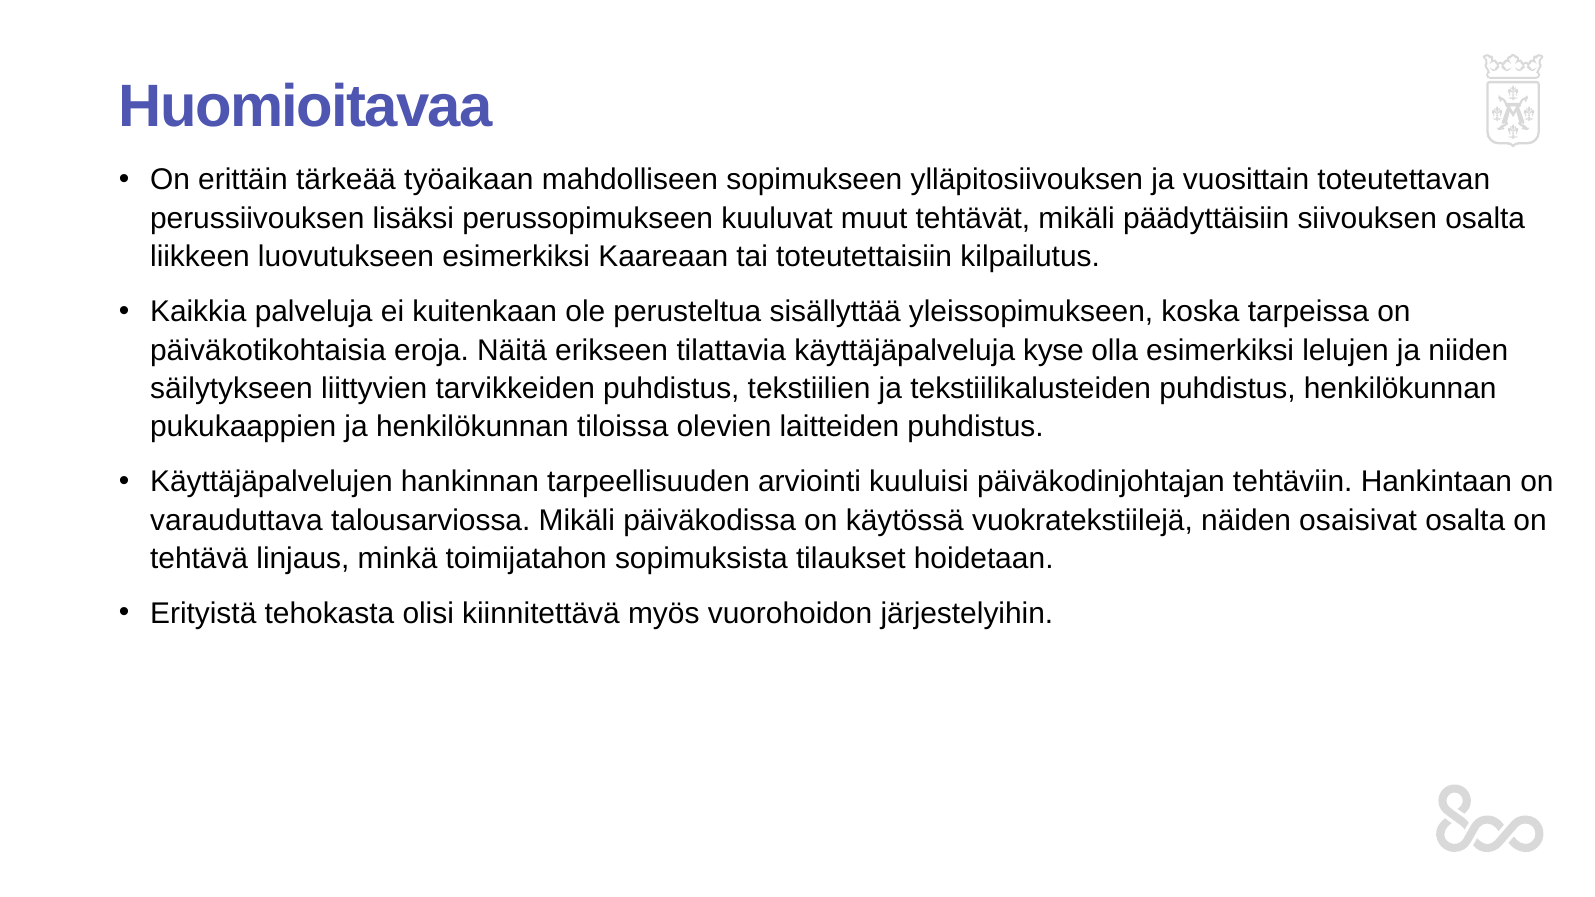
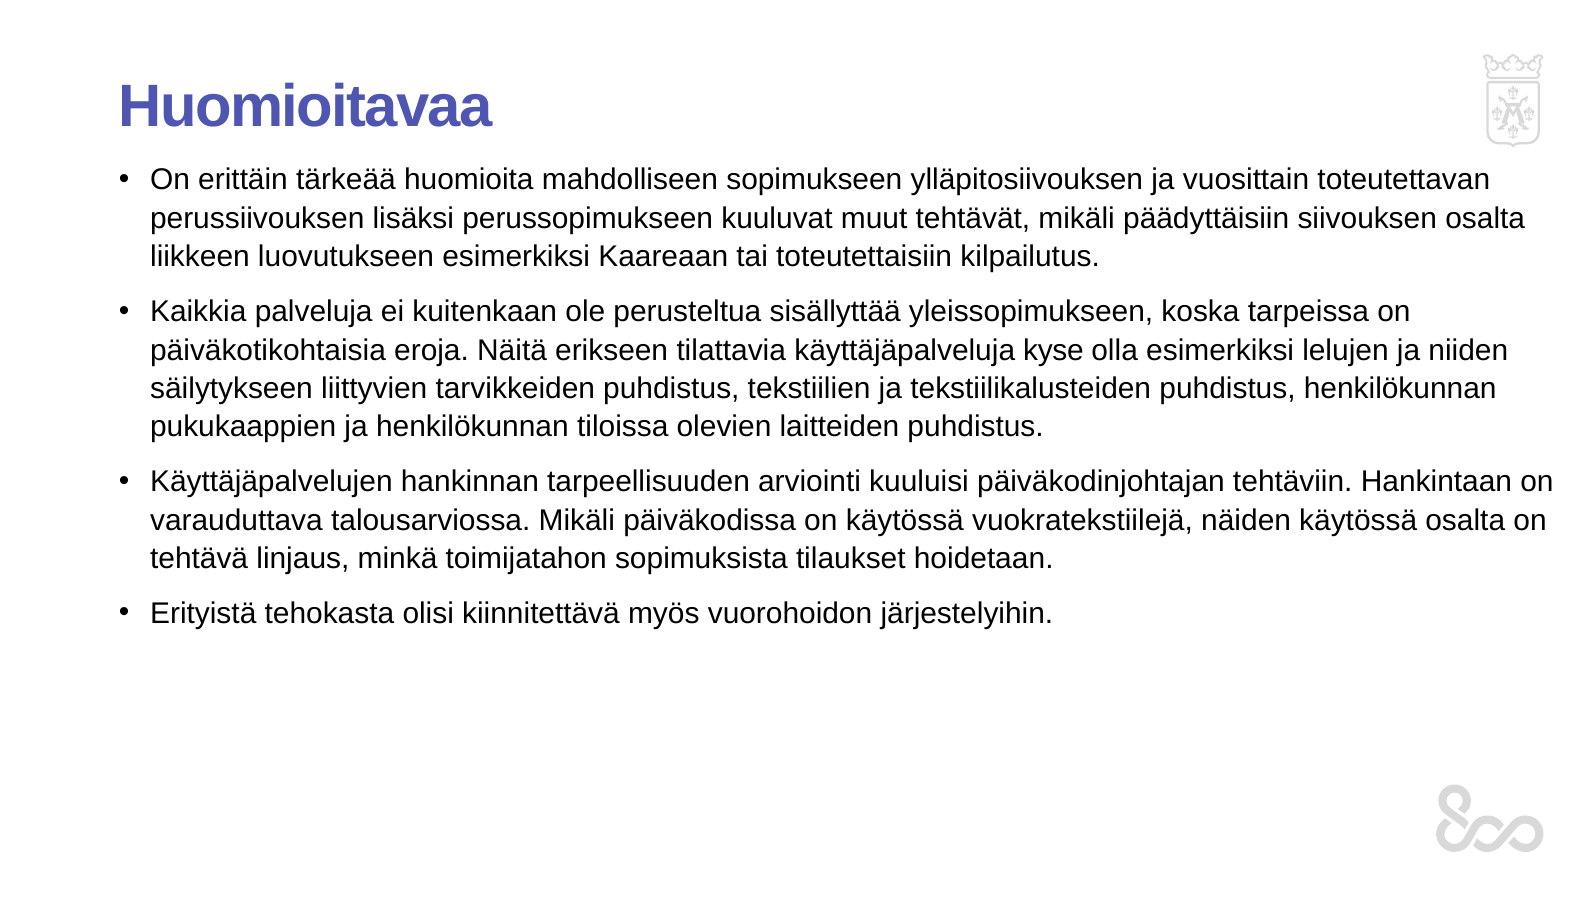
työaikaan: työaikaan -> huomioita (469, 180)
näiden osaisivat: osaisivat -> käytössä (1358, 520)
